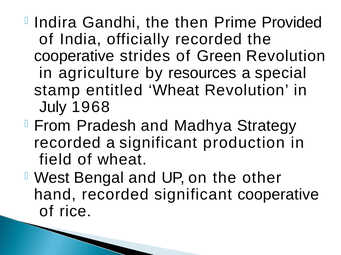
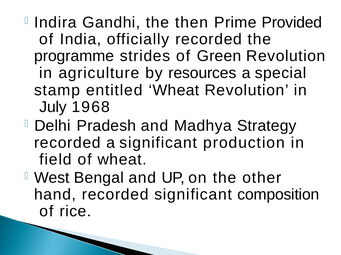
cooperative: cooperative -> programme (74, 56)
From: From -> Delhi (52, 126)
significant cooperative: cooperative -> composition (278, 195)
